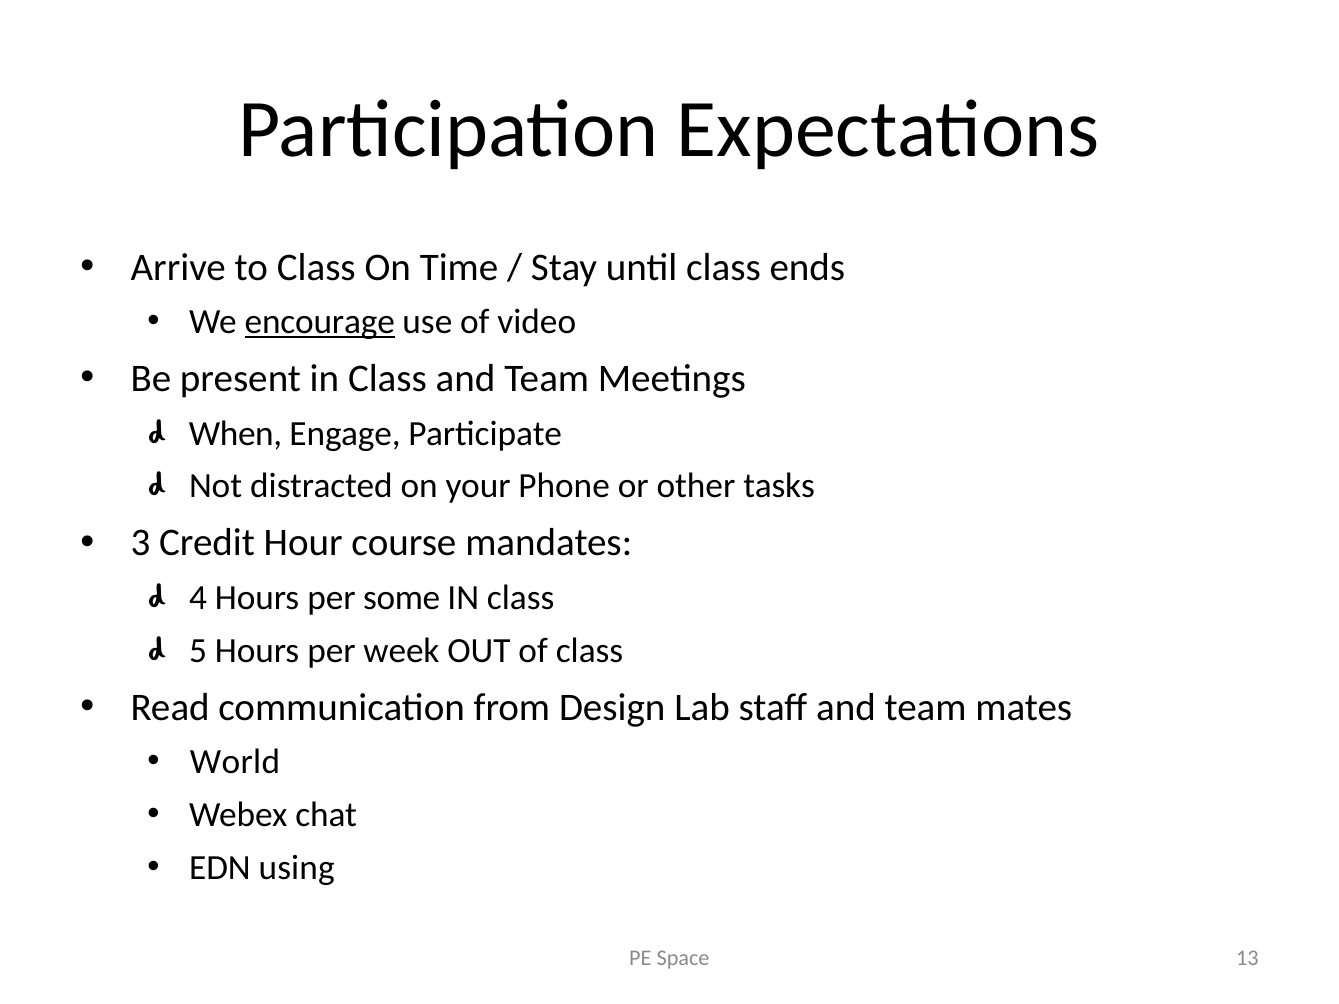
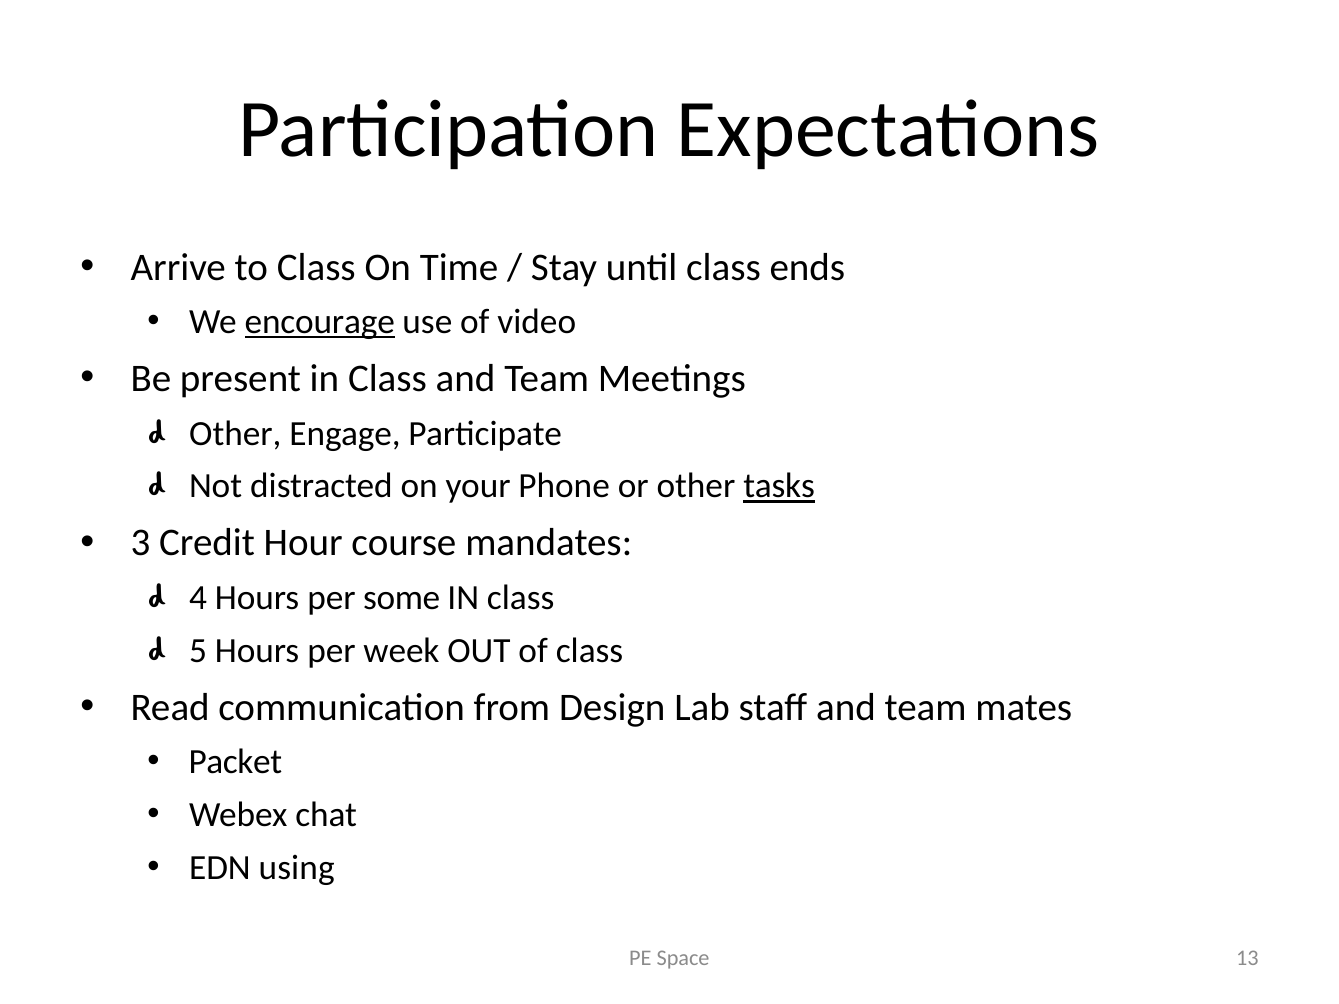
When: When -> Other (235, 434)
tasks underline: none -> present (779, 486)
World: World -> Packet (235, 762)
